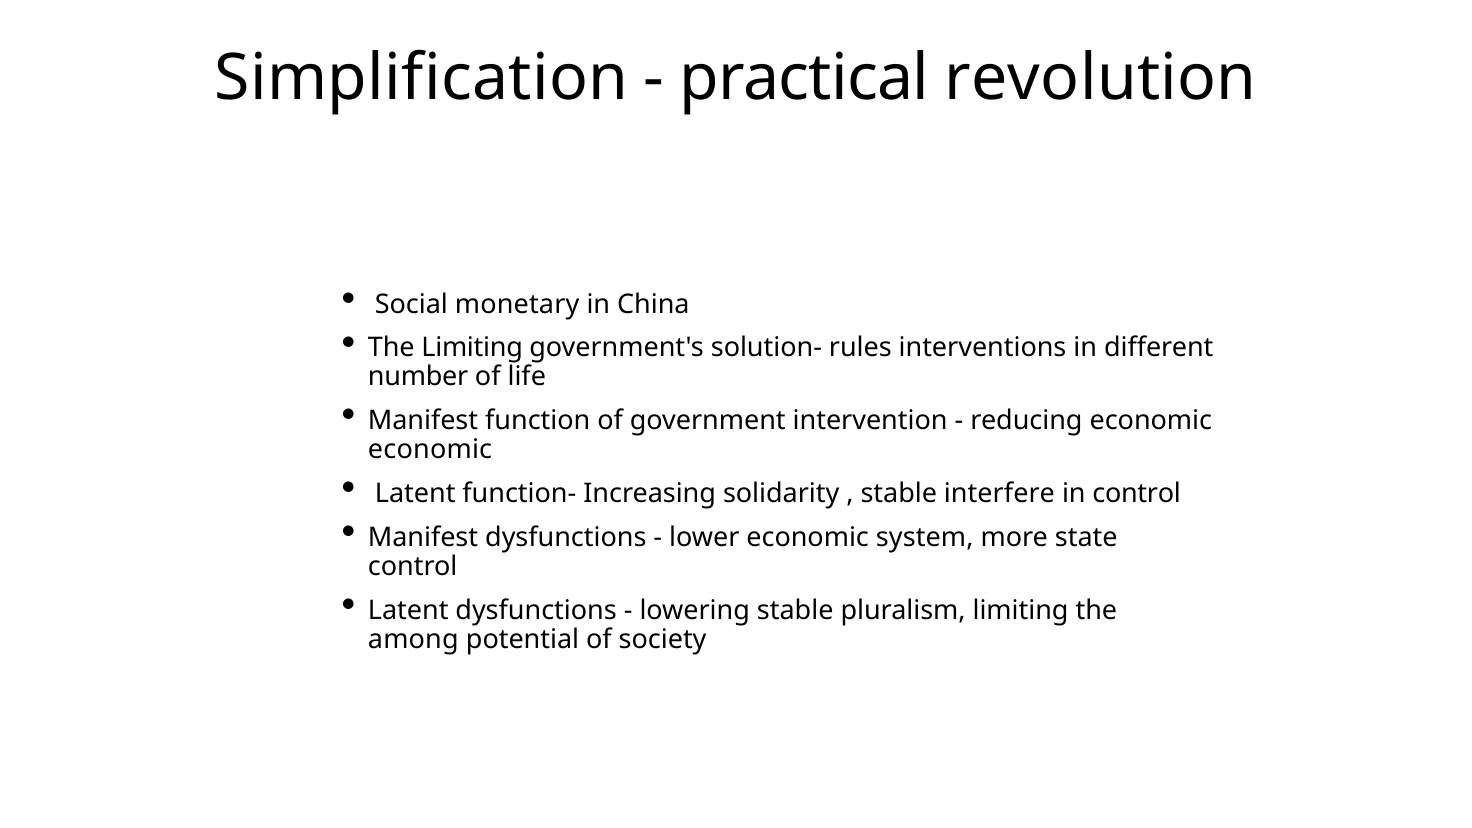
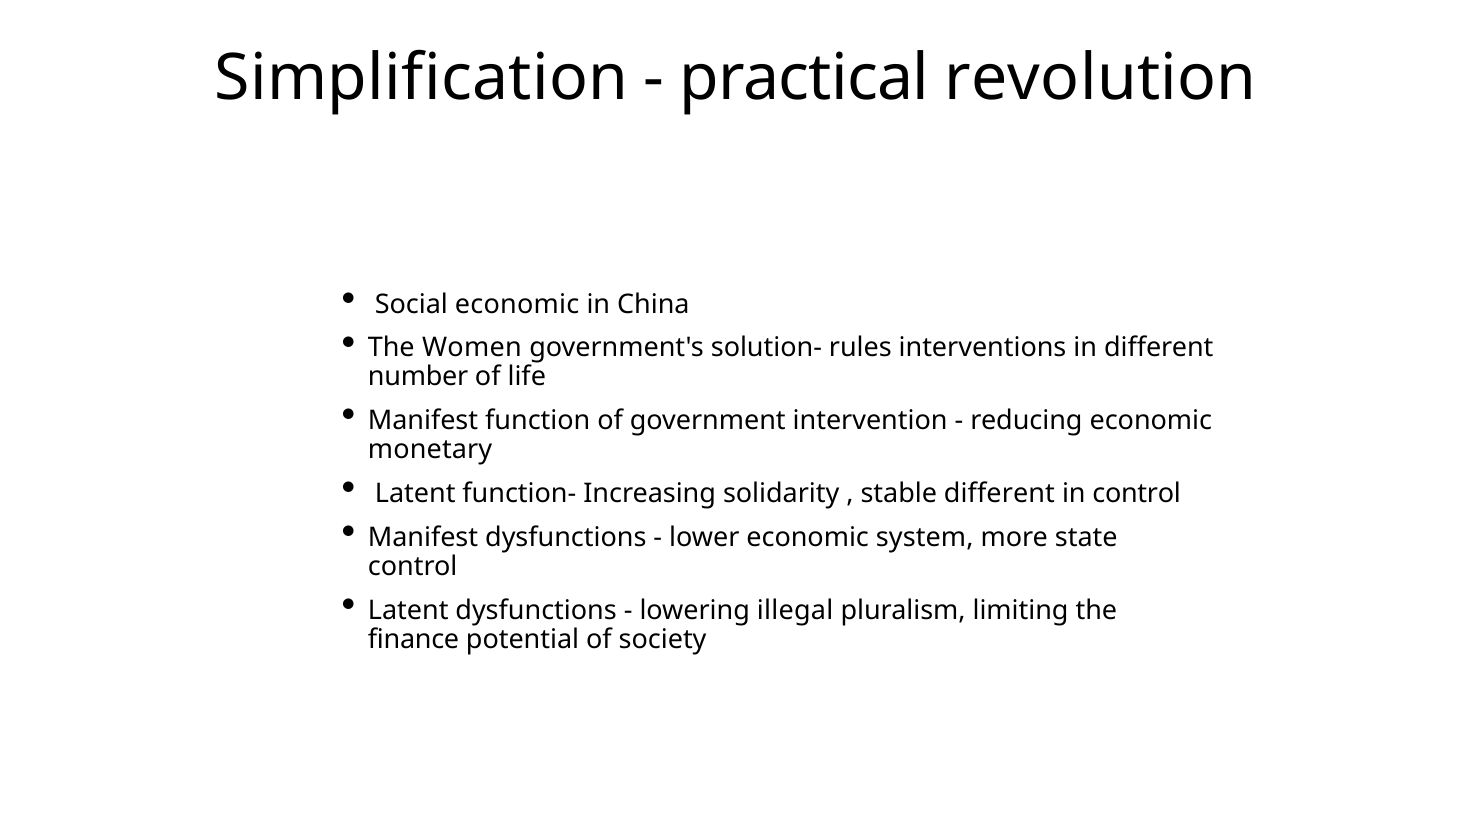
Social monetary: monetary -> economic (517, 304)
The Limiting: Limiting -> Women (472, 348)
economic: economic -> monetary (430, 450)
stable interfere: interfere -> different (999, 494)
lowering stable: stable -> illegal (795, 610)
among: among -> finance (414, 639)
